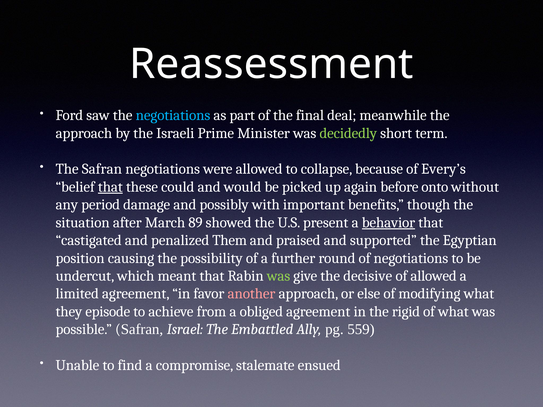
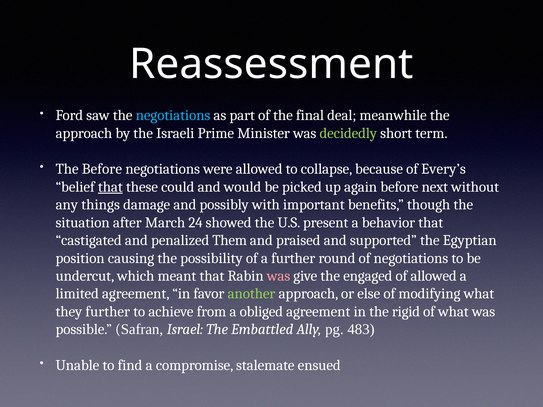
The Safran: Safran -> Before (102, 169)
onto: onto -> next (435, 187)
period: period -> things (101, 205)
89: 89 -> 24 (195, 223)
behavior underline: present -> none (388, 223)
was colour: light green -> pink (279, 276)
decisive: decisive -> engaged (368, 276)
another colour: pink -> light green (251, 294)
they episode: episode -> further (108, 312)
559: 559 -> 483 (361, 330)
